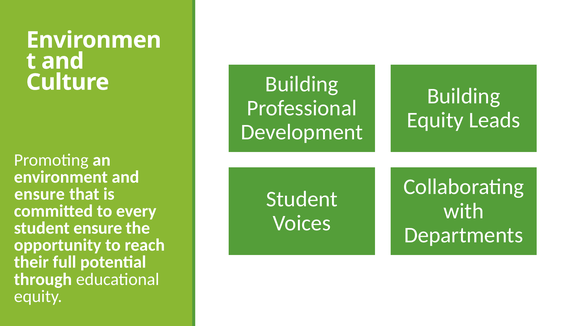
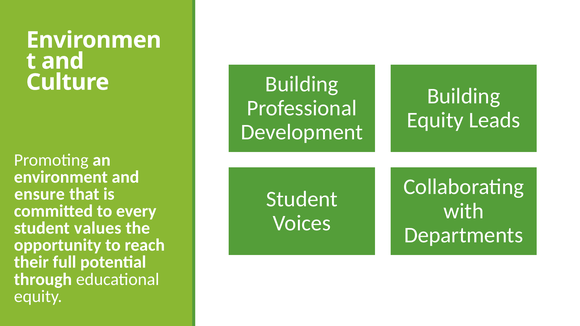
student ensure: ensure -> values (98, 228)
